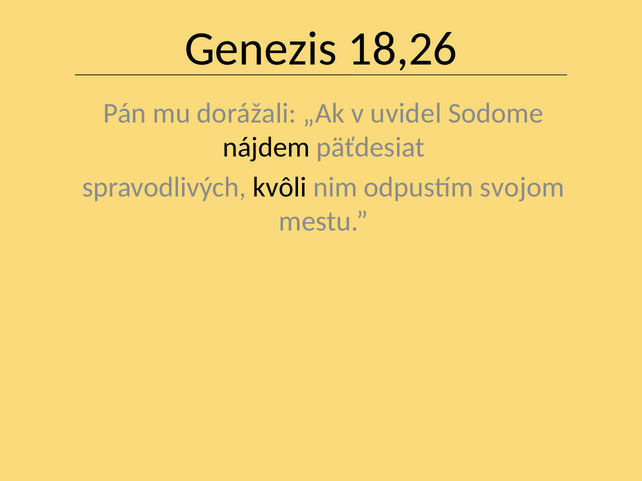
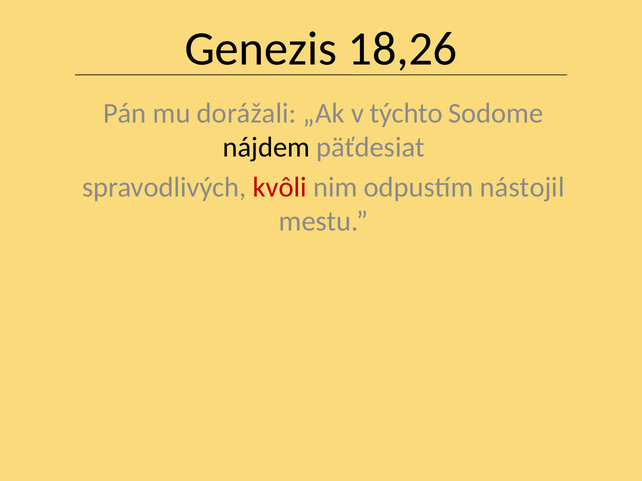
uvidel: uvidel -> týchto (406, 113)
kvôli colour: black -> red (280, 187)
svojom: svojom -> nástojil (522, 187)
